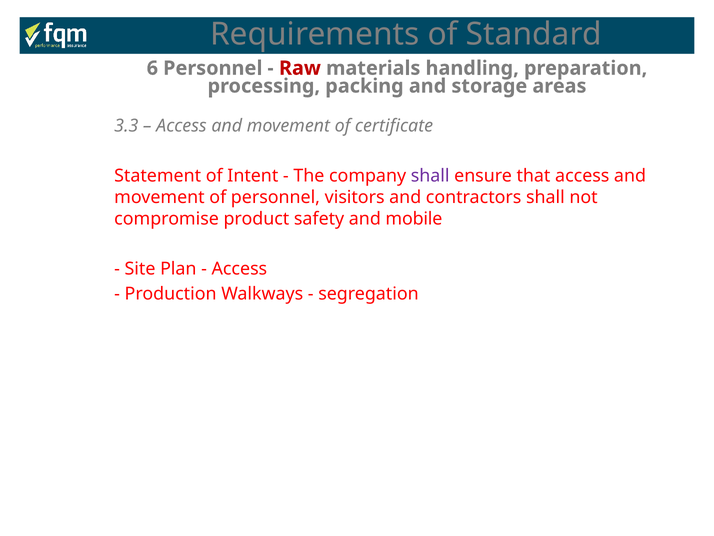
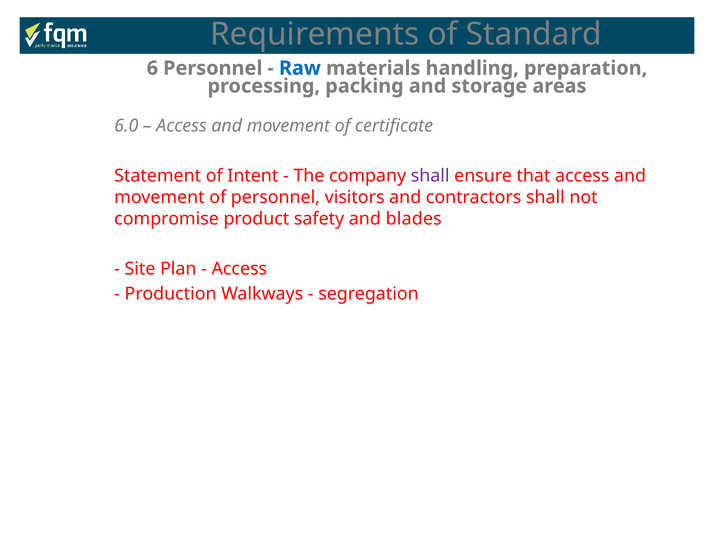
Raw colour: red -> blue (300, 68)
3.3: 3.3 -> 6.0 (126, 126)
mobile: mobile -> blades (414, 219)
